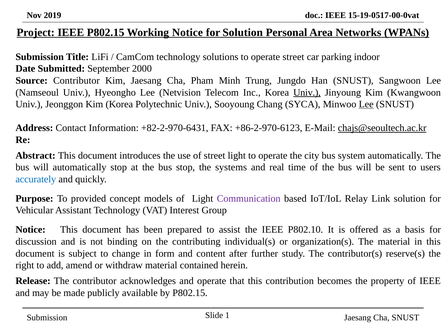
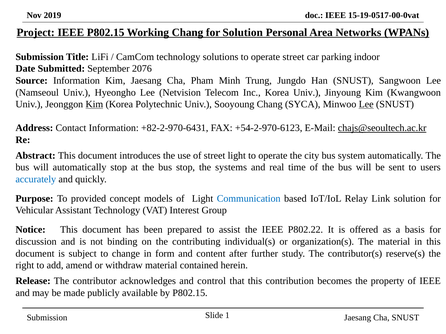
Working Notice: Notice -> Chang (188, 32)
2000: 2000 -> 2076 (142, 69)
Source Contributor: Contributor -> Information (77, 81)
Univ underline: present -> none (307, 93)
Kim underline: none -> present (94, 104)
+86-2-970-6123: +86-2-970-6123 -> +54-2-970-6123 (269, 128)
Communication colour: purple -> blue (249, 199)
P802.10: P802.10 -> P802.22 (305, 230)
and operate: operate -> control (212, 281)
